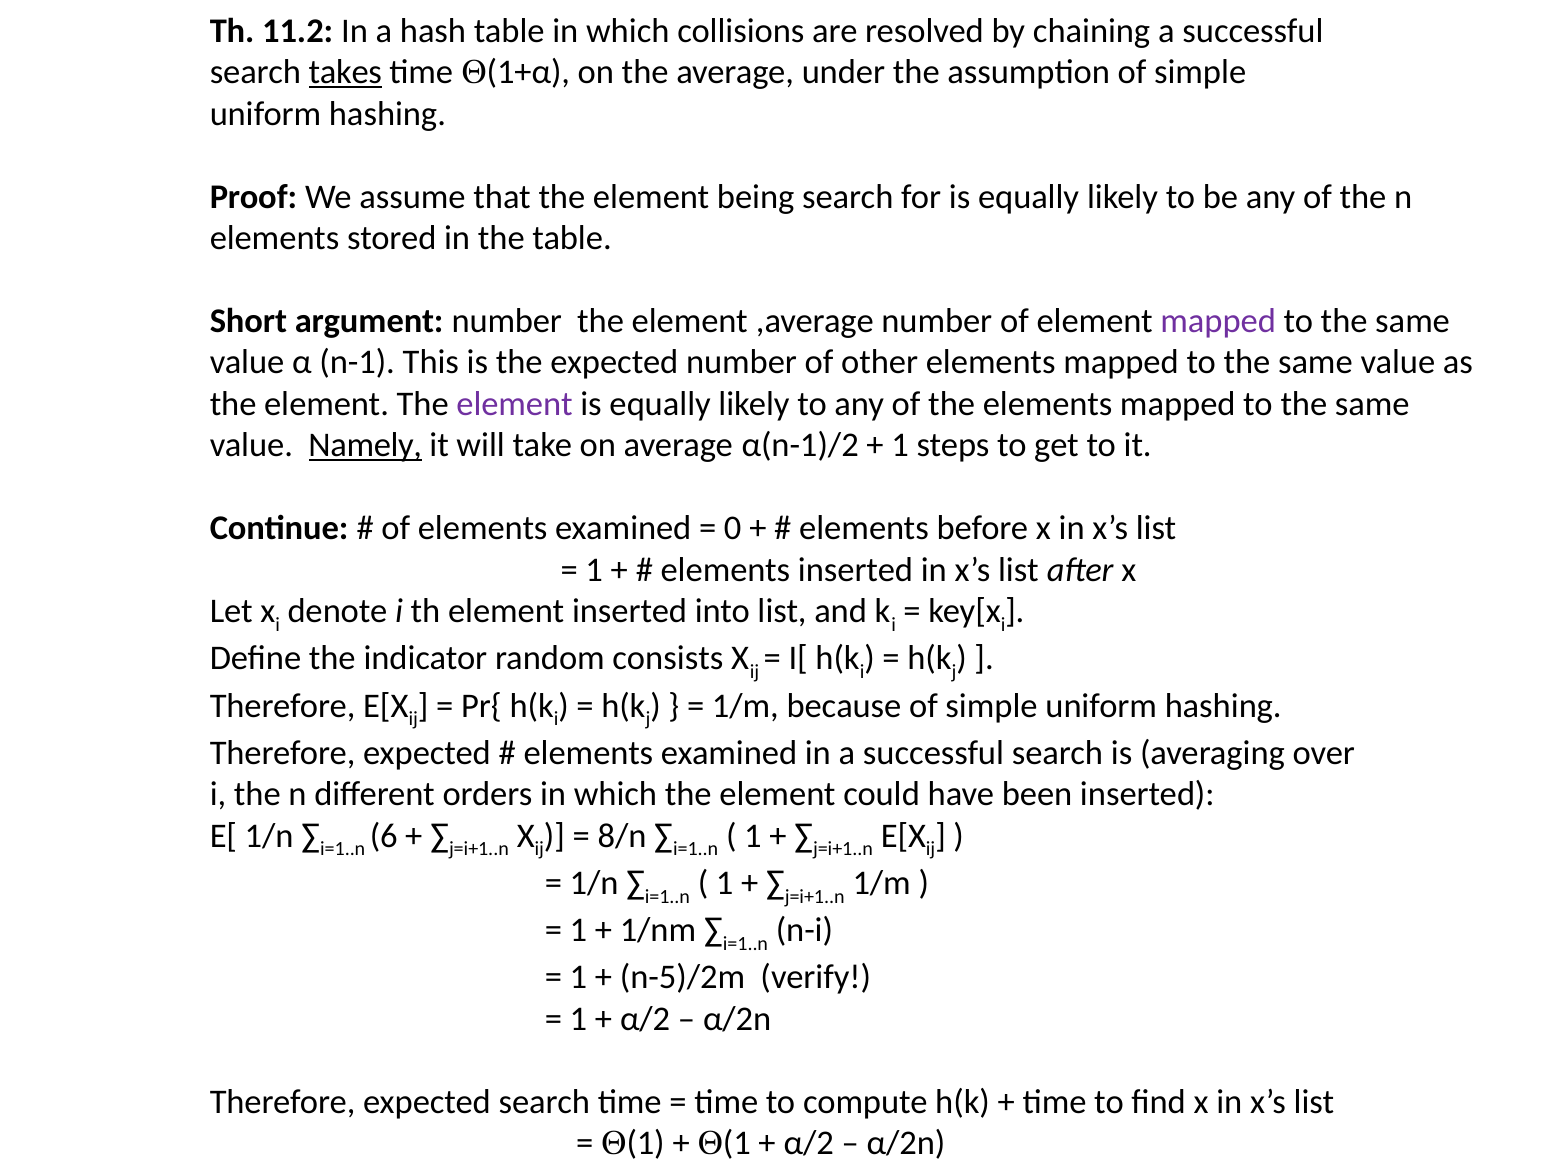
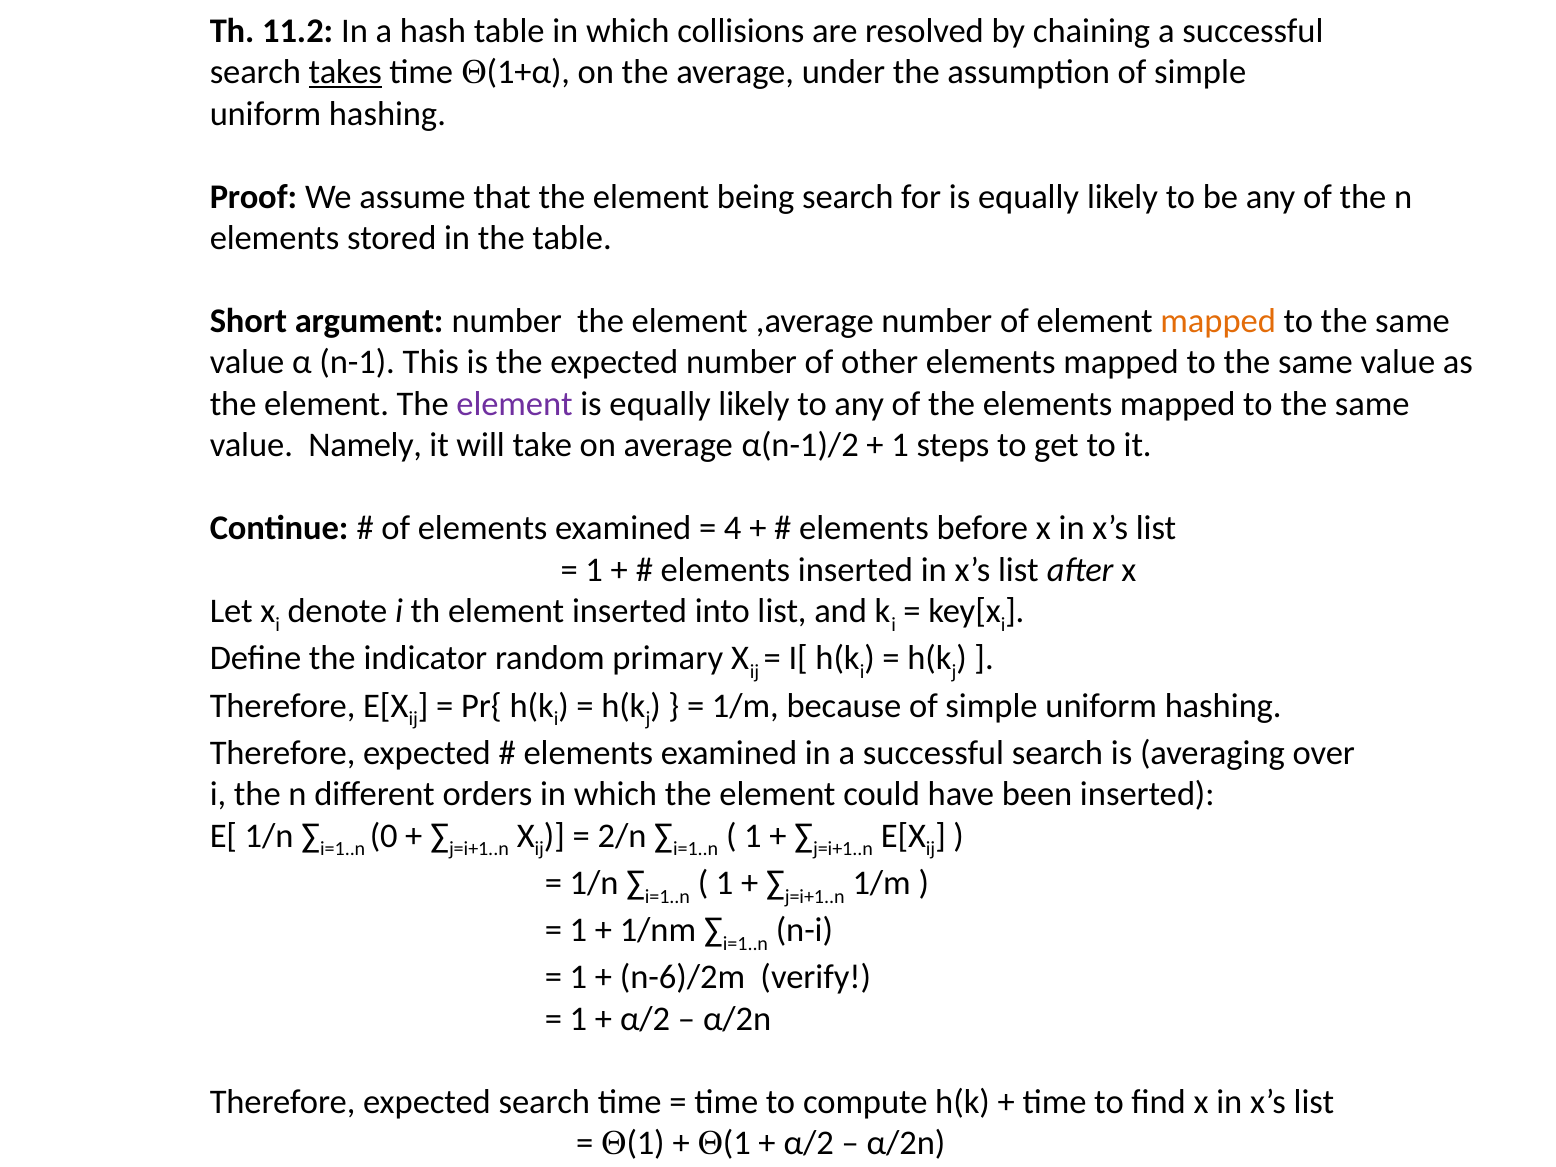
mapped colour: purple -> orange (1218, 321)
Namely underline: present -> none (365, 445)
0: 0 -> 4 (733, 528)
consists: consists -> primary (668, 659)
6: 6 -> 0 (384, 836)
8/n: 8/n -> 2/n (622, 836)
n-5)/2m: n-5)/2m -> n-6)/2m (682, 977)
